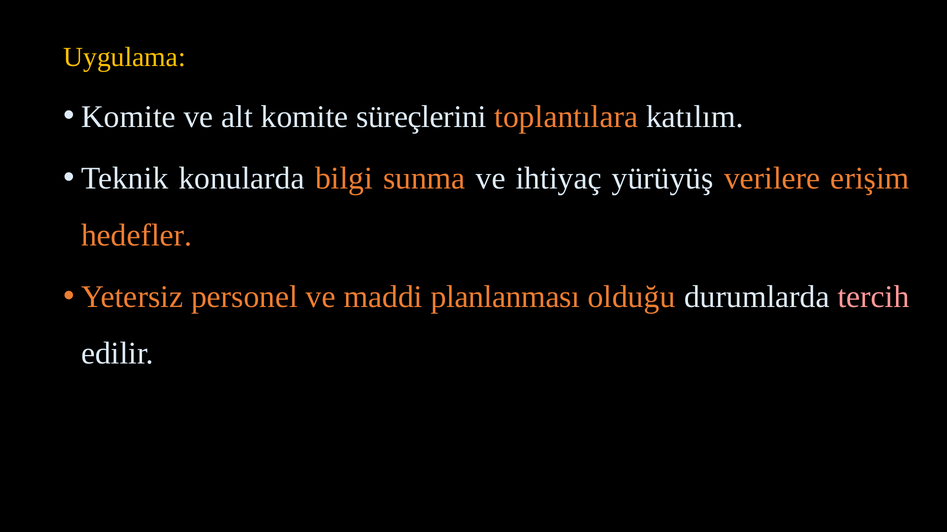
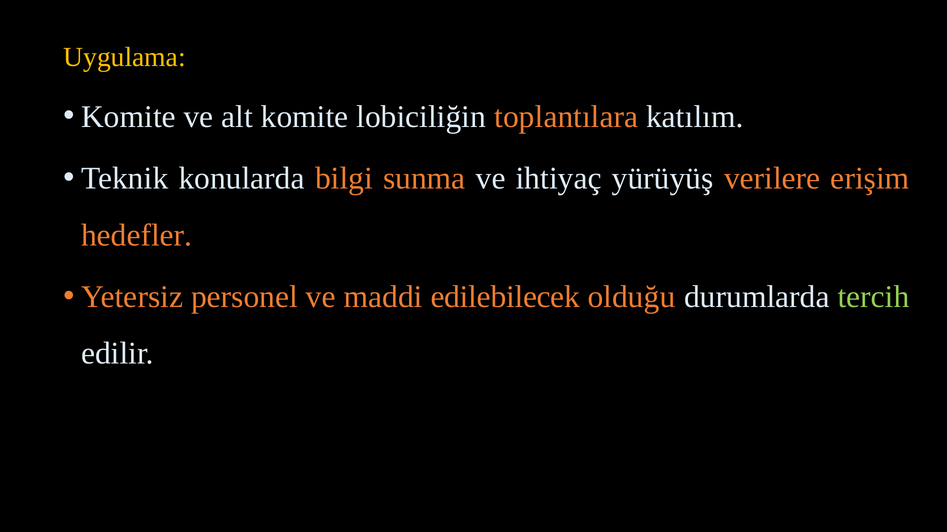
süreçlerini: süreçlerini -> lobiciliğin (421, 117)
planlanması: planlanması -> edilebilecek (505, 297)
tercih colour: pink -> light green (873, 297)
